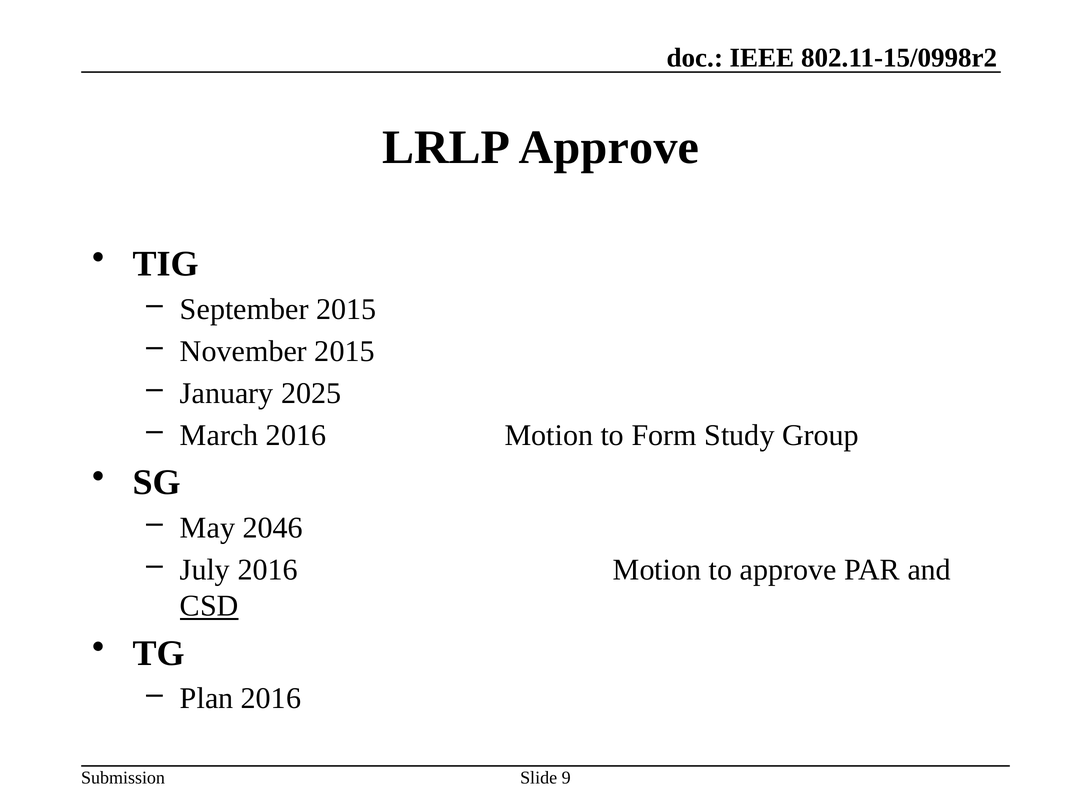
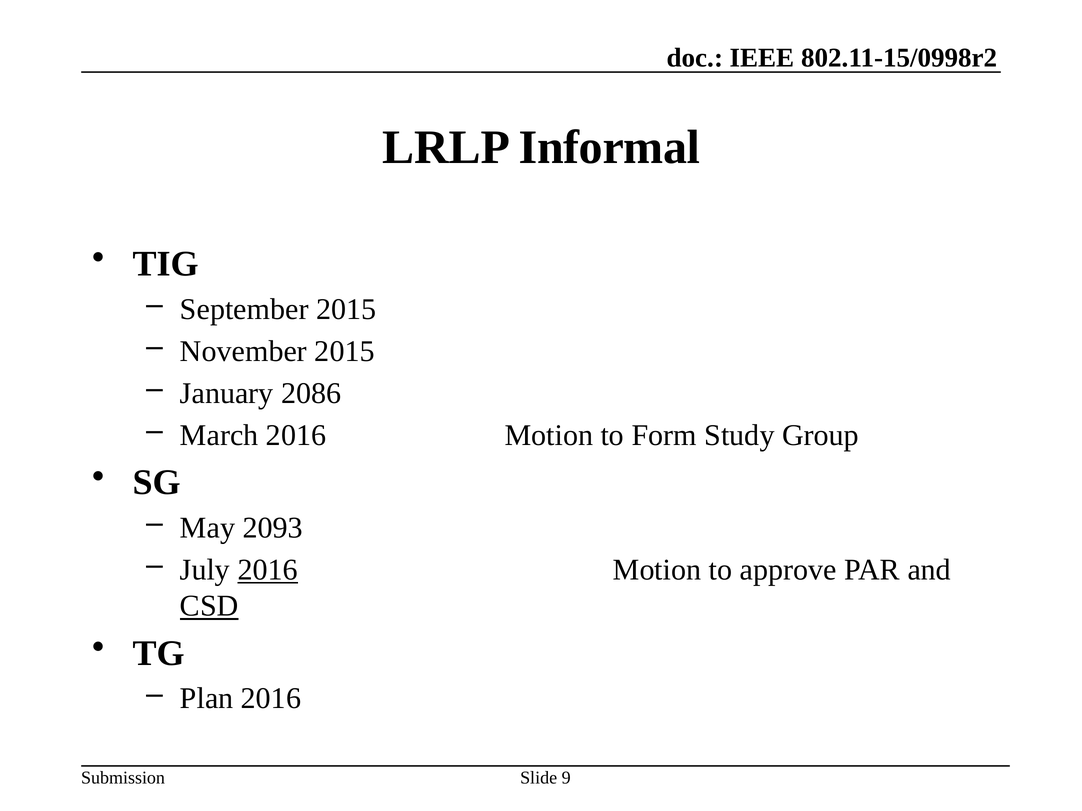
LRLP Approve: Approve -> Informal (609, 148)
2025: 2025 -> 2086 (311, 393)
2046: 2046 -> 2093 (273, 528)
2016 underline: none -> present (268, 570)
